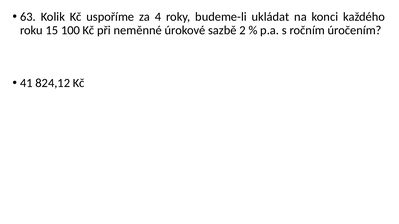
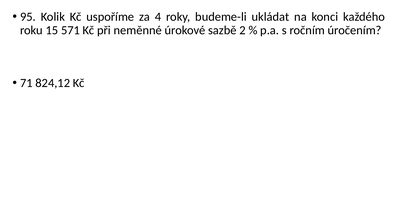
63: 63 -> 95 (28, 17)
100: 100 -> 571 (70, 30)
41: 41 -> 71 (26, 83)
